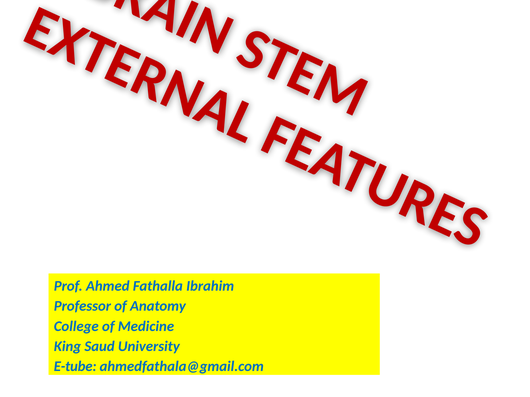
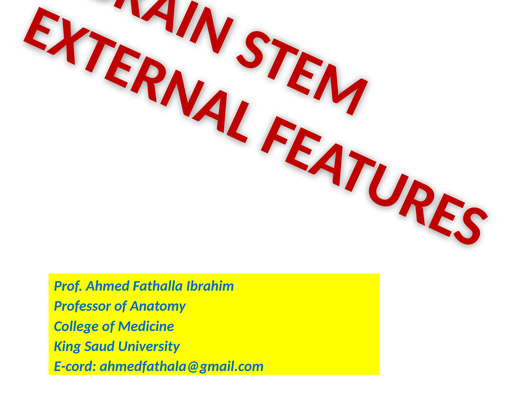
E-tube: E-tube -> E-cord (75, 367)
